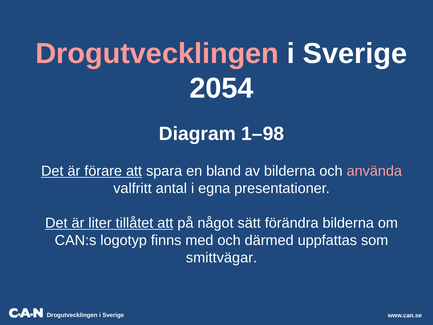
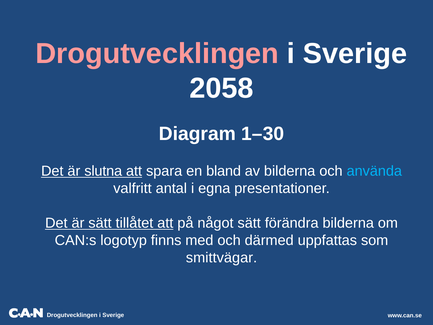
2054: 2054 -> 2058 (222, 88)
1–98: 1–98 -> 1–30 (263, 134)
förare: förare -> slutna (103, 171)
använda colour: pink -> light blue (374, 171)
är liter: liter -> sätt (100, 223)
